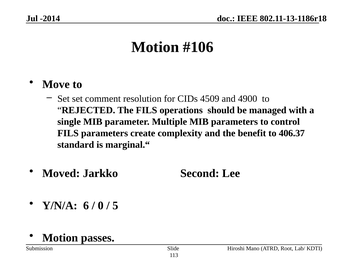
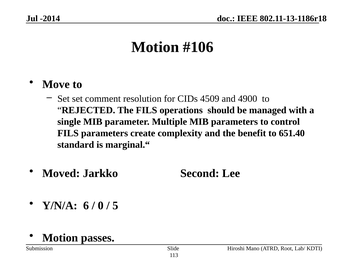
406.37: 406.37 -> 651.40 (292, 133)
